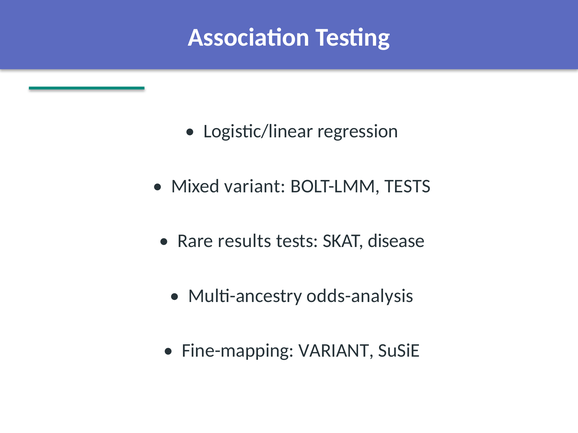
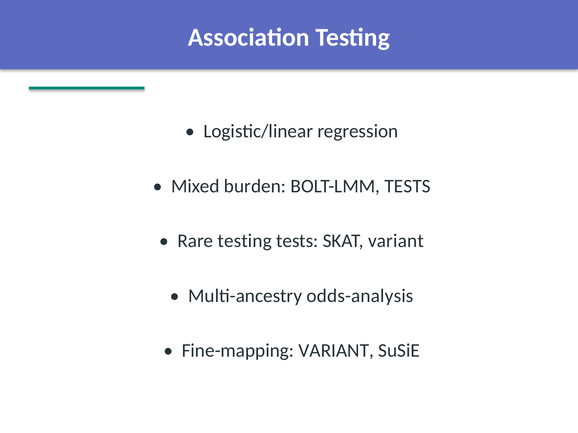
Mixed variant: variant -> burden (255, 186)
Rare results: results -> testing (245, 241)
SKAT disease: disease -> variant (396, 241)
